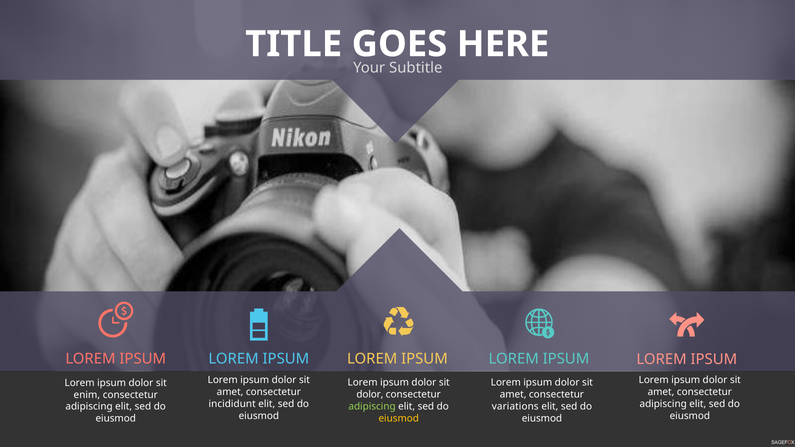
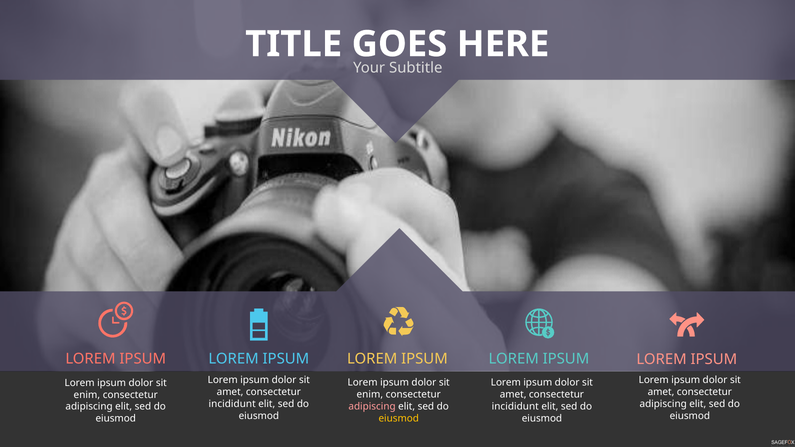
dolor: dolor -> enim (370, 395)
adipiscing colour: light green -> pink (372, 407)
variations: variations -> incididunt (515, 407)
